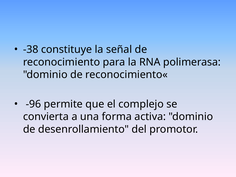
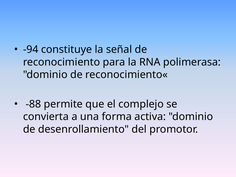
-38: -38 -> -94 (31, 50)
-96: -96 -> -88 (33, 104)
